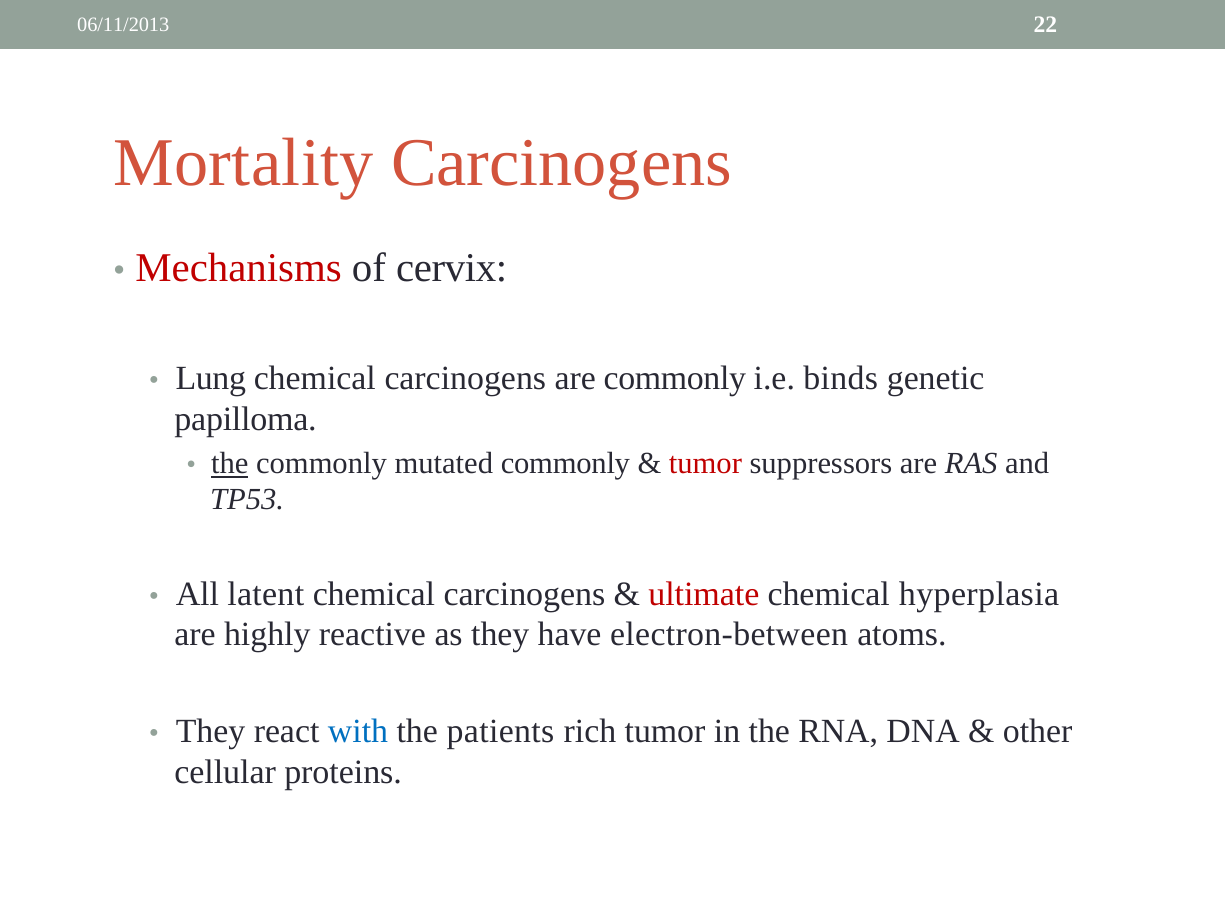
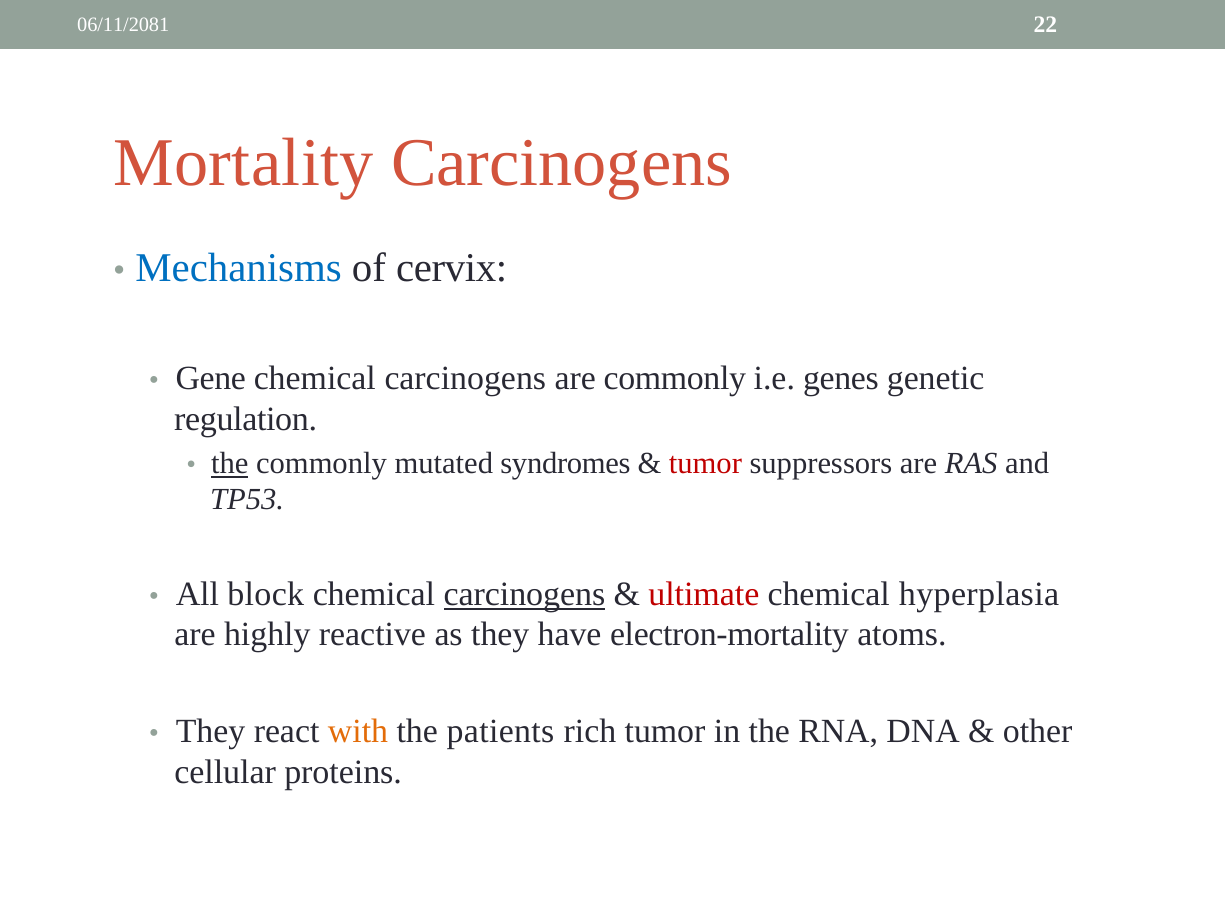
06/11/2013: 06/11/2013 -> 06/11/2081 (123, 25)
Mechanisms colour: red -> blue (239, 268)
Lung: Lung -> Gene (211, 379)
binds: binds -> genes (841, 379)
papilloma: papilloma -> regulation (246, 419)
mutated commonly: commonly -> syndromes (565, 464)
latent: latent -> block (266, 595)
carcinogens underline: none -> present (524, 595)
electron-between: electron-between -> electron-mortality (729, 634)
with colour: blue -> orange (358, 731)
